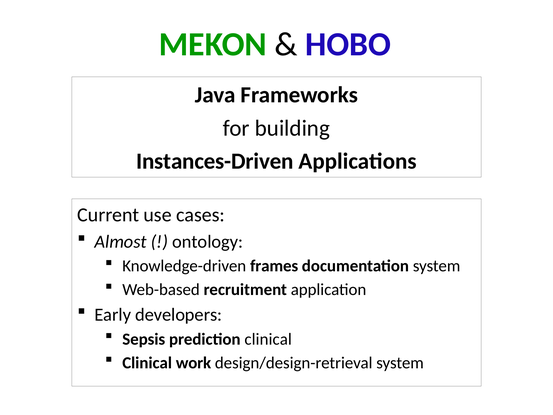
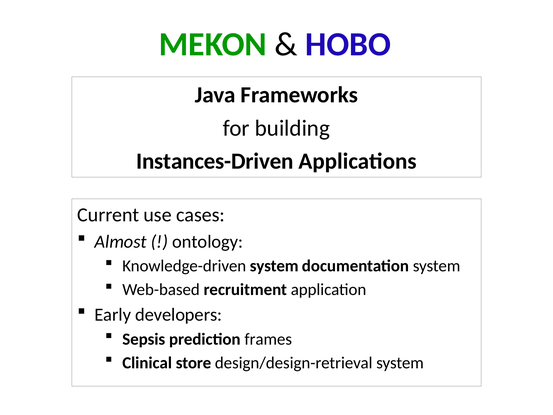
Knowledge-driven frames: frames -> system (274, 266)
prediction clinical: clinical -> frames (268, 339)
work: work -> store (193, 363)
